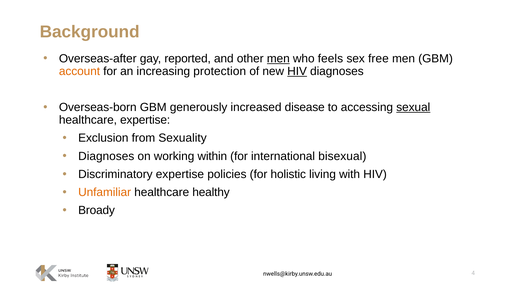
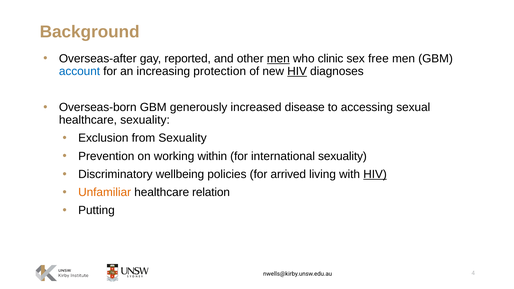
feels: feels -> clinic (331, 59)
account colour: orange -> blue (80, 71)
sexual underline: present -> none (413, 107)
healthcare expertise: expertise -> sexuality (145, 120)
Diagnoses: Diagnoses -> Prevention (106, 156)
international bisexual: bisexual -> sexuality (342, 156)
Discriminatory expertise: expertise -> wellbeing (180, 174)
holistic: holistic -> arrived (288, 174)
HIV underline: none -> present (375, 174)
healthy: healthy -> relation (211, 192)
Broady: Broady -> Putting (96, 210)
